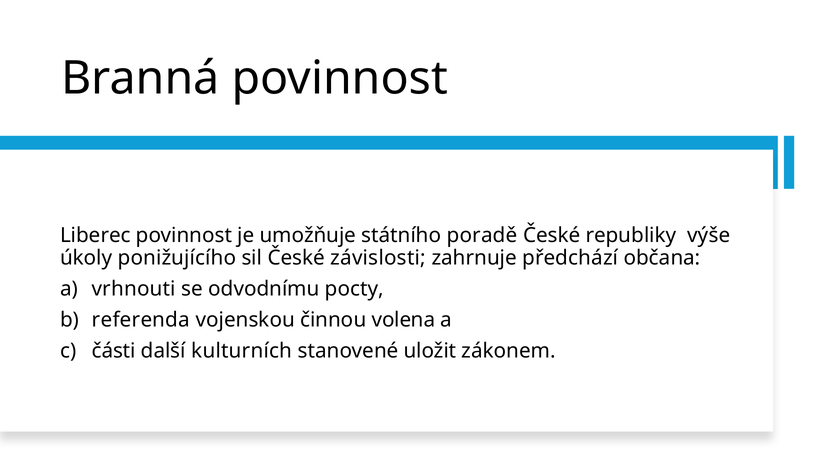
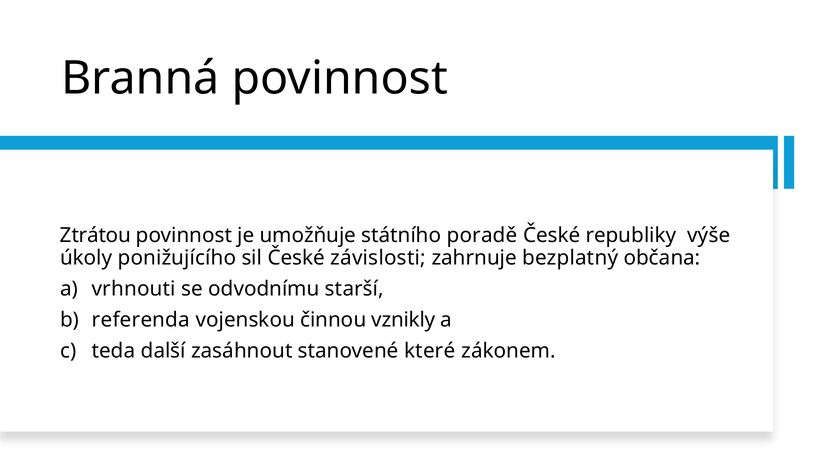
Liberec: Liberec -> Ztrátou (95, 235)
předchází: předchází -> bezplatný (570, 258)
pocty: pocty -> starší (354, 289)
volena: volena -> vznikly (403, 320)
části: části -> teda (114, 351)
kulturních: kulturních -> zasáhnout (242, 351)
uložit: uložit -> které (430, 351)
